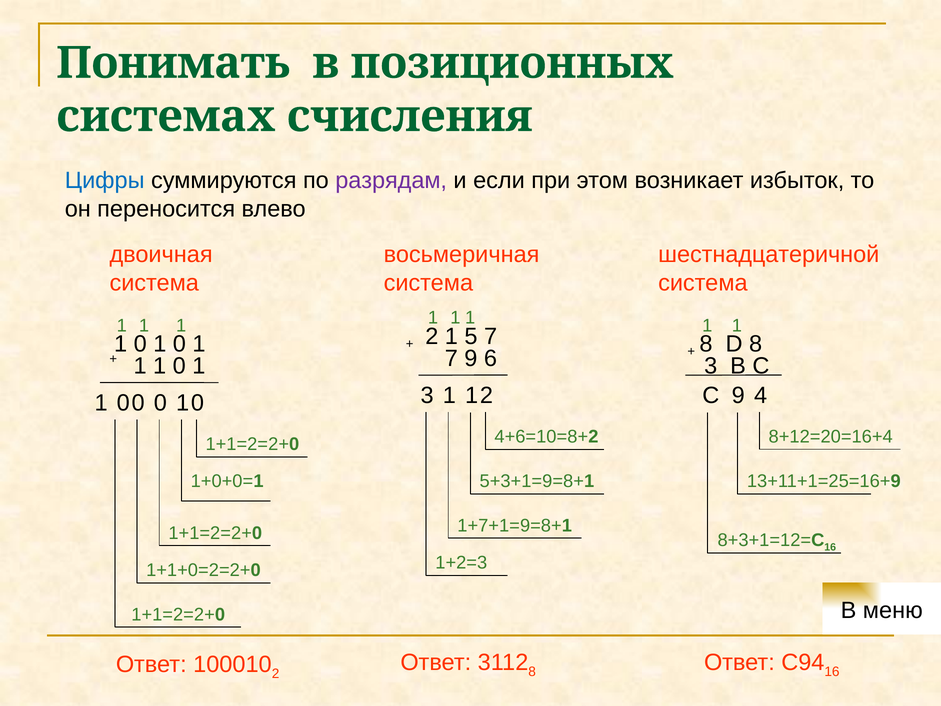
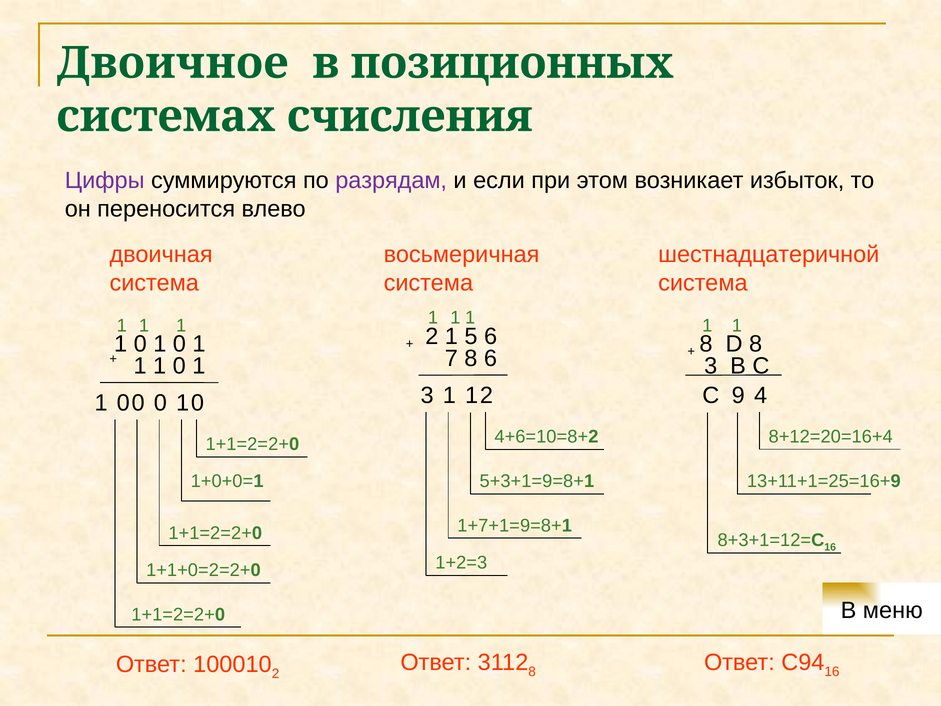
Понимать: Понимать -> Двоичное (173, 63)
Цифры colour: blue -> purple (105, 181)
5 7: 7 -> 6 (491, 336)
7 9: 9 -> 8 (471, 358)
